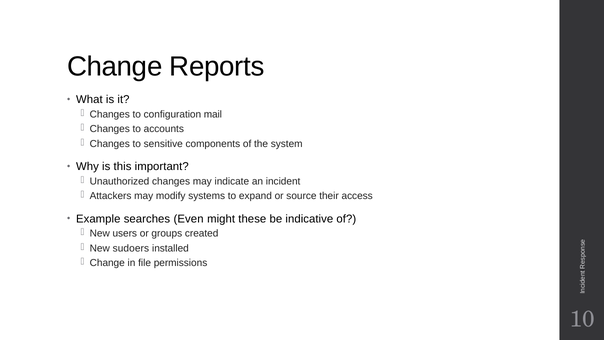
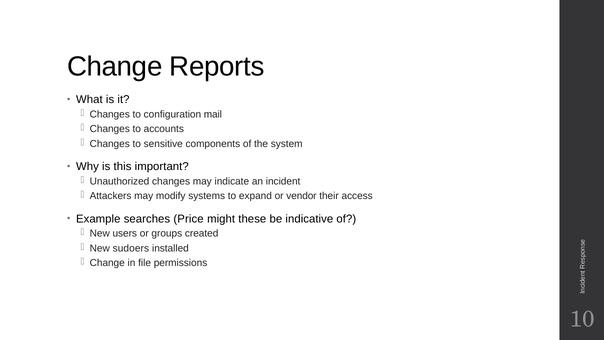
source: source -> vendor (301, 196)
Even: Even -> Price (189, 219)
